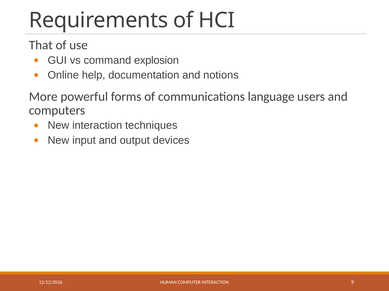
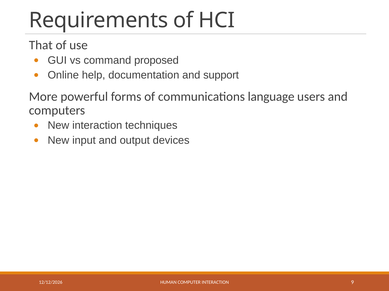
explosion: explosion -> proposed (156, 60)
notions: notions -> support (221, 75)
